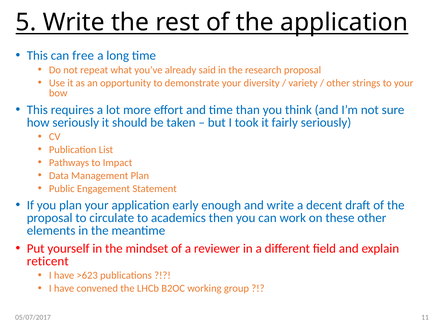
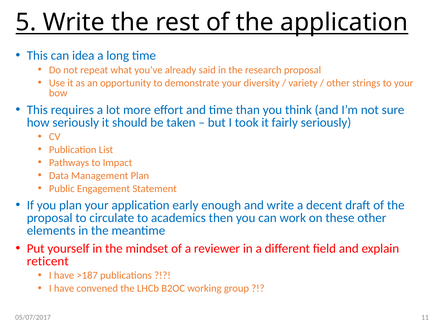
free: free -> idea (83, 56)
>623: >623 -> >187 (87, 276)
